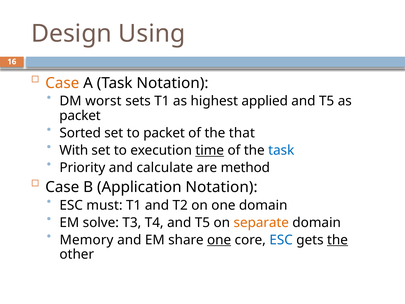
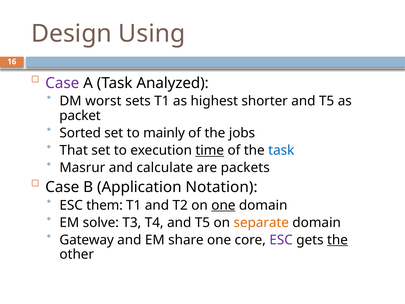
Case colour: orange -> purple (62, 83)
Task Notation: Notation -> Analyzed (173, 83)
applied: applied -> shorter (265, 101)
to packet: packet -> mainly (164, 133)
that: that -> jobs (242, 133)
With: With -> That (74, 150)
Priority: Priority -> Masrur (82, 168)
method: method -> packets (245, 168)
must: must -> them (105, 205)
one underline: none -> present (223, 205)
Memory: Memory -> Gateway (87, 240)
one underline: present -> none (219, 240)
ESC colour: blue -> purple (281, 240)
